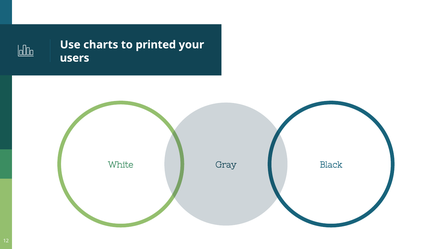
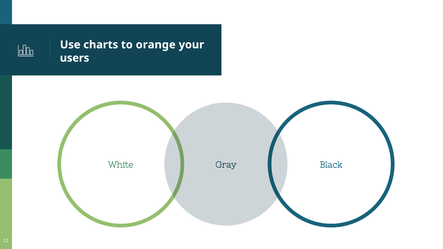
printed: printed -> orange (156, 45)
